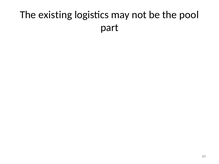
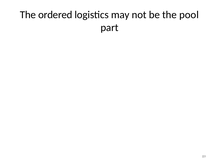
existing: existing -> ordered (55, 15)
